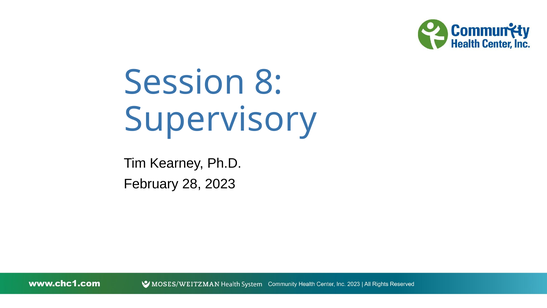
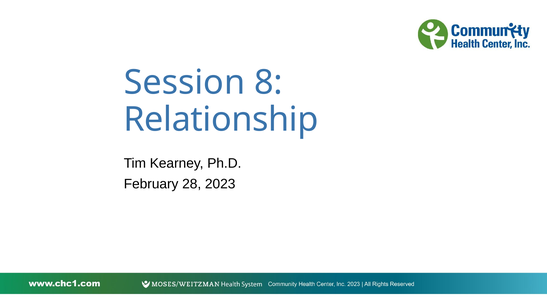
Supervisory: Supervisory -> Relationship (221, 119)
